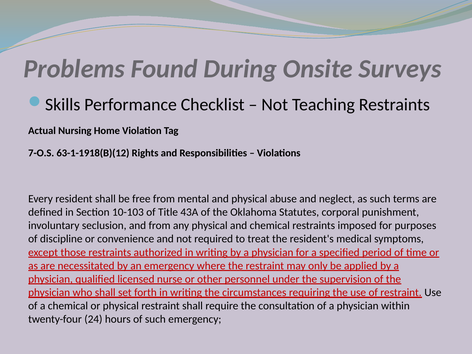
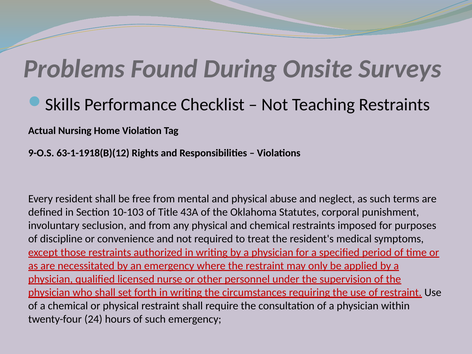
7-O.S: 7-O.S -> 9-O.S (41, 153)
